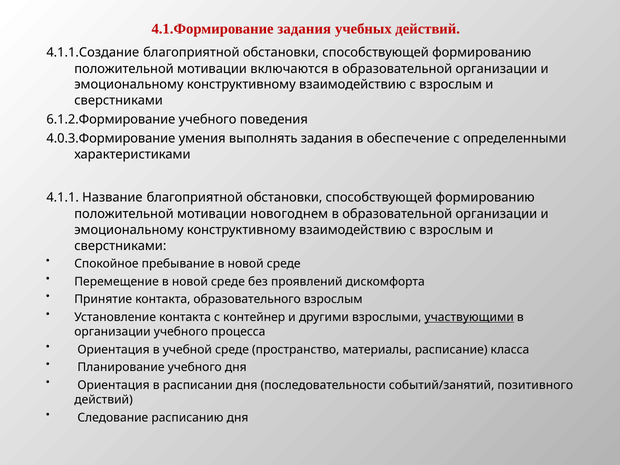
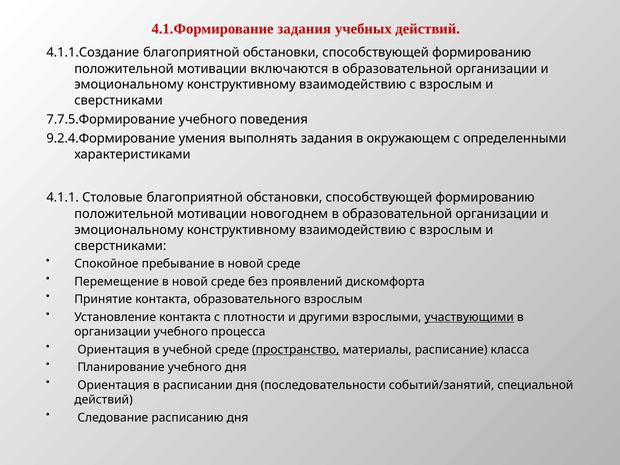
6.1.2.Формирование: 6.1.2.Формирование -> 7.7.5.Формирование (111, 120)
4.0.3.Формирование: 4.0.3.Формирование -> 9.2.4.Формирование (111, 139)
обеспечение: обеспечение -> окружающем (408, 139)
Название: Название -> Столовые (112, 198)
контейнер: контейнер -> плотности (254, 317)
пространство underline: none -> present (296, 350)
позитивного: позитивного -> специальной (535, 385)
